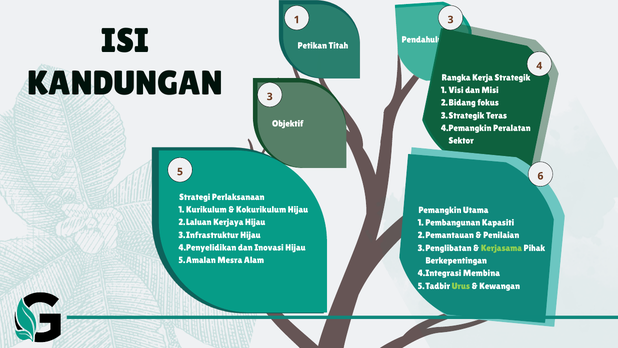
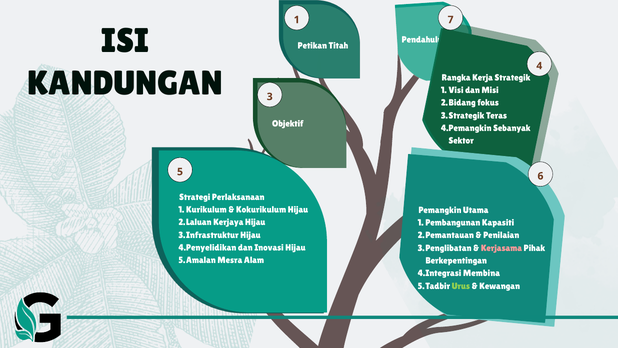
1 3: 3 -> 7 (451, 20)
Peralatan: Peralatan -> Sebanyak (512, 128)
Kerjasama colour: light green -> pink (501, 248)
